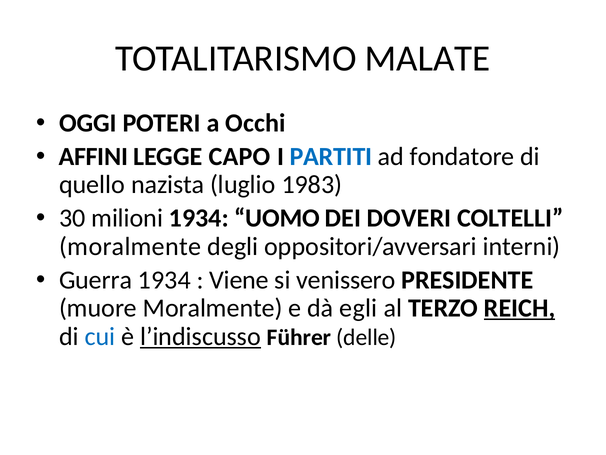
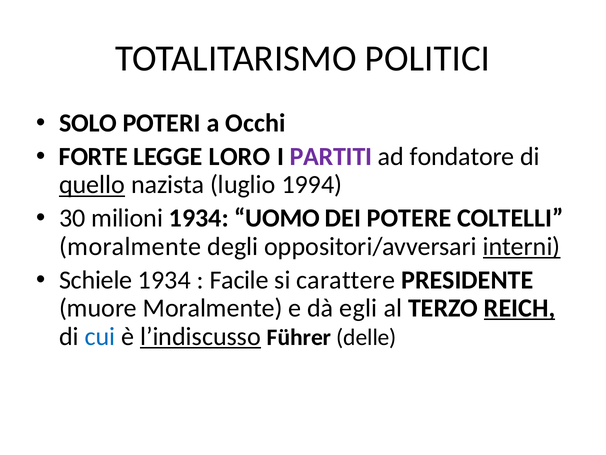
MALATE: MALATE -> POLITICI (428, 59)
OGGI: OGGI -> SOLO (88, 123)
AFFINI: AFFINI -> FORTE (93, 156)
CAPO: CAPO -> LORO (240, 156)
PARTITI colour: blue -> purple (331, 156)
quello underline: none -> present (92, 185)
1983: 1983 -> 1994 (312, 185)
DOVERI: DOVERI -> POTERE (409, 218)
interni underline: none -> present (522, 246)
Guerra: Guerra -> Schiele (96, 280)
Viene: Viene -> Facile (239, 280)
venissero: venissero -> carattere (346, 280)
